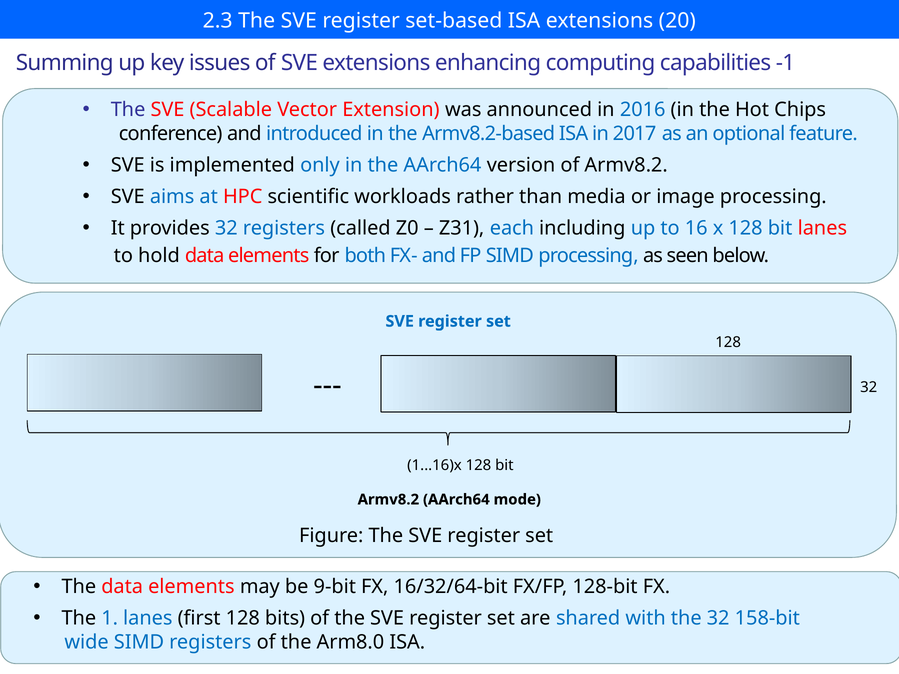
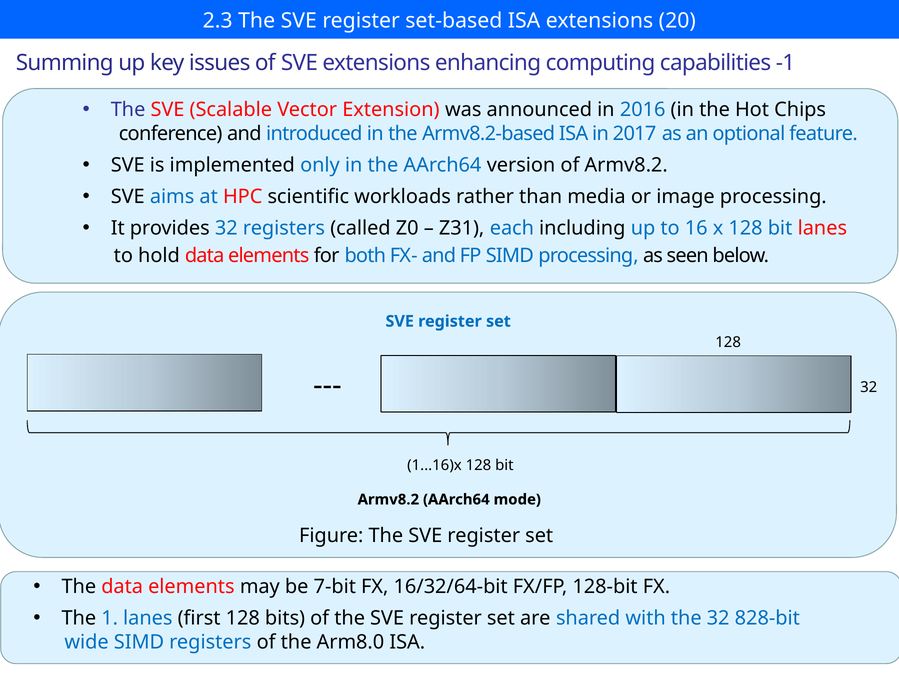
9-bit: 9-bit -> 7-bit (335, 587)
158-bit: 158-bit -> 828-bit (767, 618)
